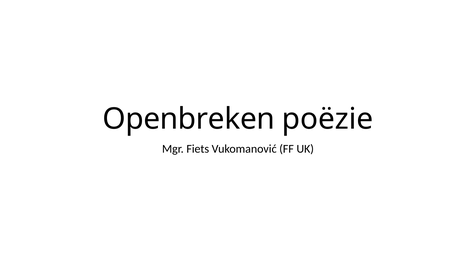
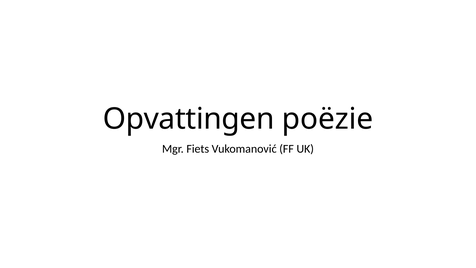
Openbreken: Openbreken -> Opvattingen (189, 119)
